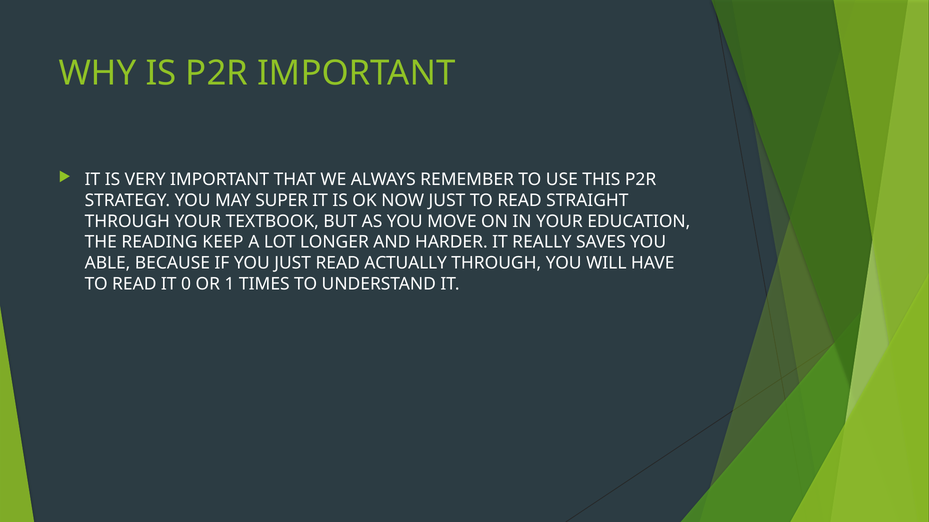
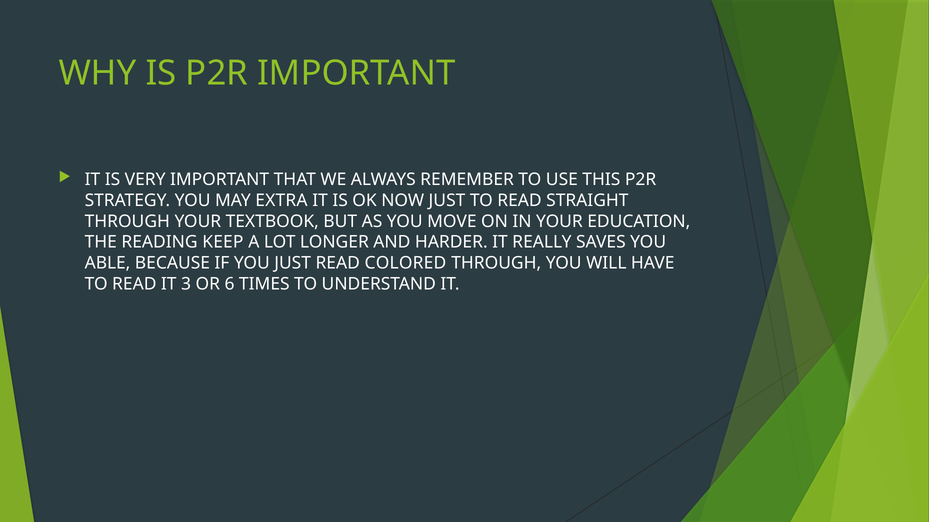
SUPER: SUPER -> EXTRA (281, 201)
ACTUALLY: ACTUALLY -> COLORED (405, 263)
0: 0 -> 3 (186, 284)
1: 1 -> 6 (230, 284)
